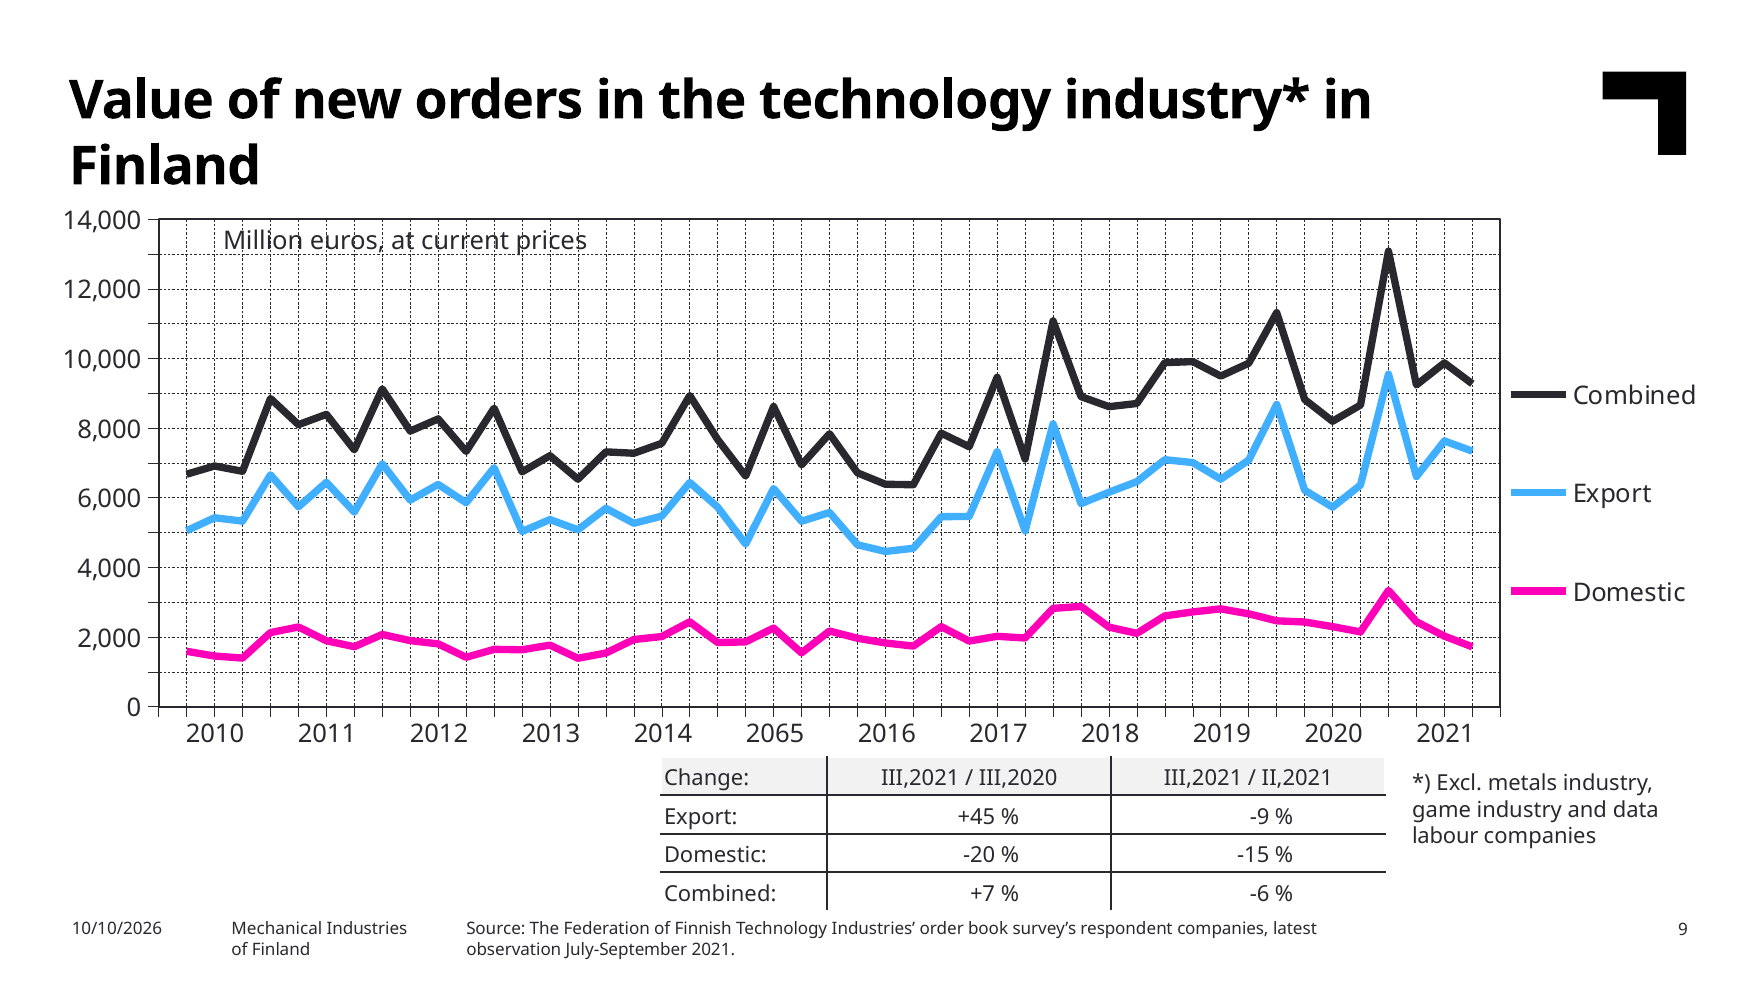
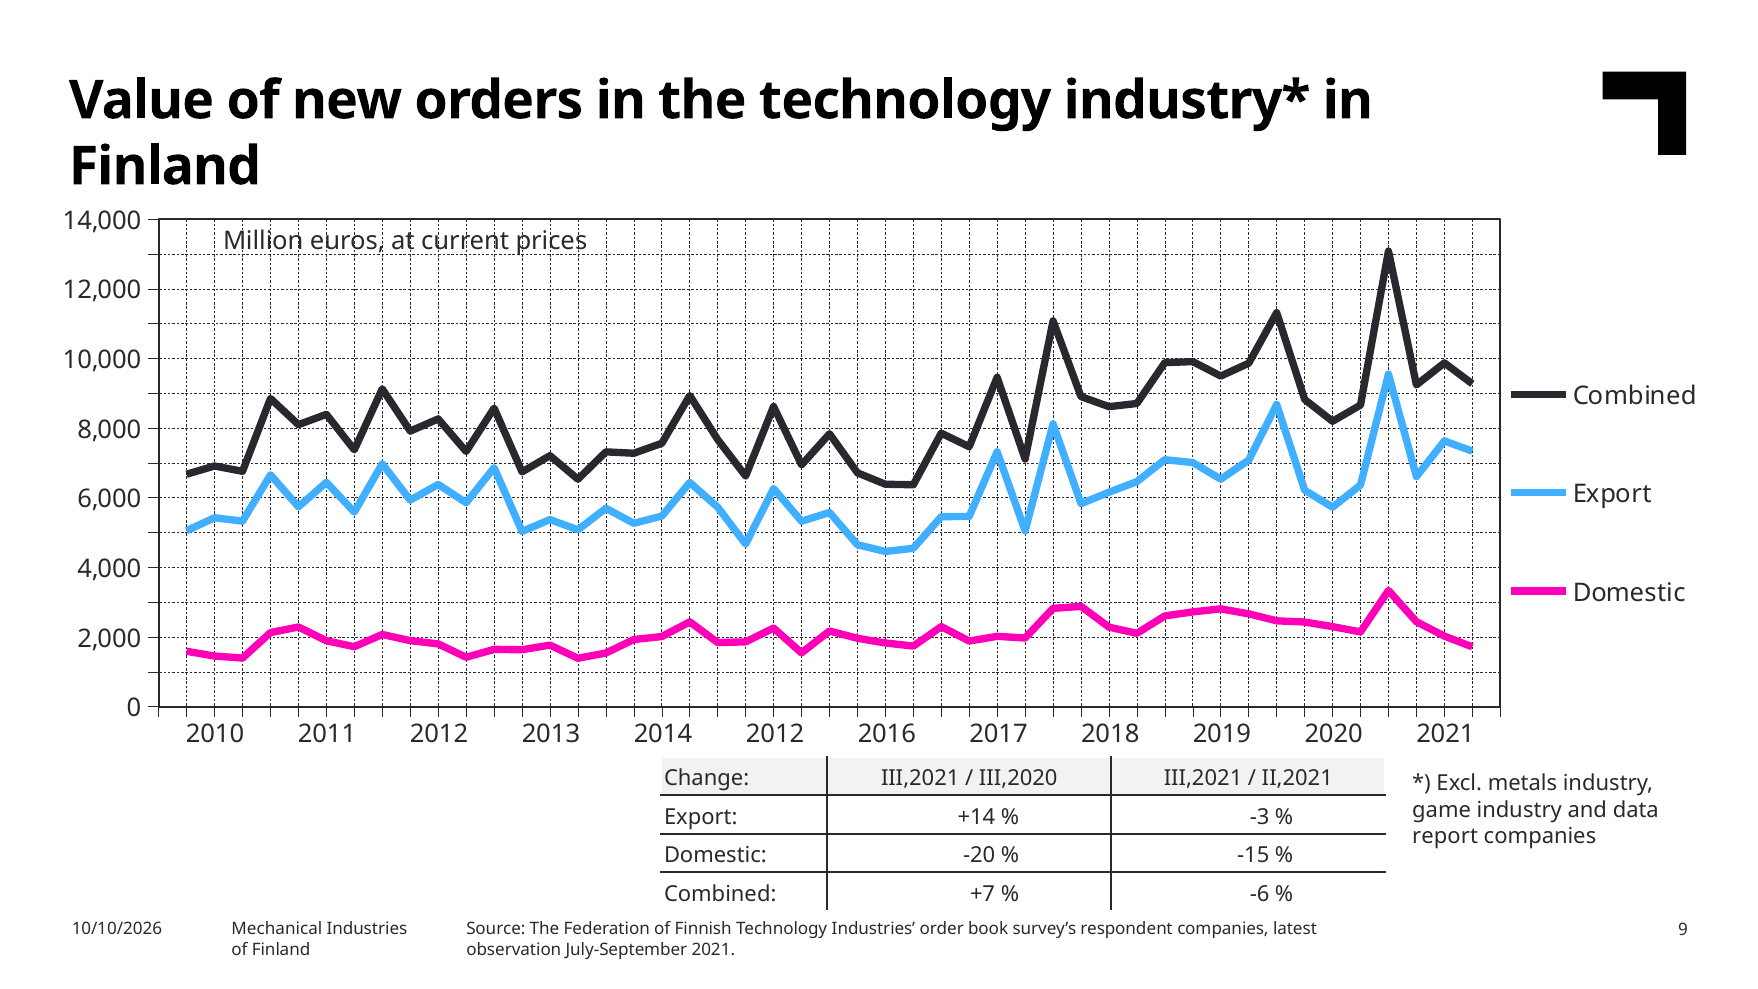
2014 2065: 2065 -> 2012 (775, 734)
+45: +45 -> +14 (976, 817)
-9: -9 -> -3 (1260, 817)
labour: labour -> report (1445, 836)
